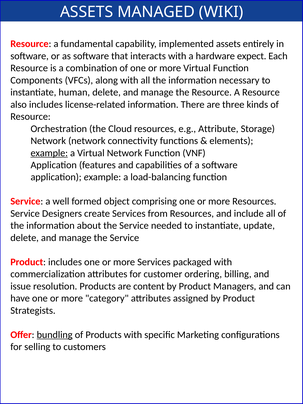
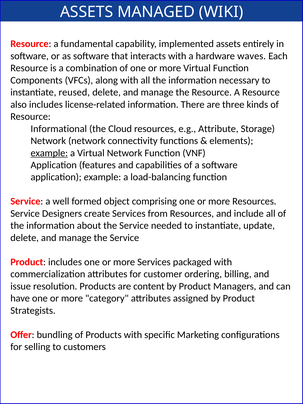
expect: expect -> waves (252, 56)
human: human -> reused (74, 92)
Orchestration: Orchestration -> Informational (59, 129)
bundling underline: present -> none (55, 335)
